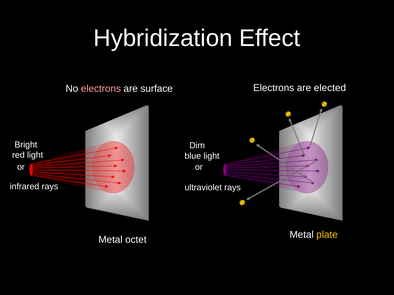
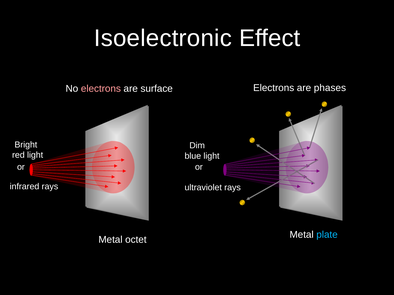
Hybridization: Hybridization -> Isoelectronic (163, 38)
elected: elected -> phases (330, 88)
plate colour: yellow -> light blue (327, 235)
